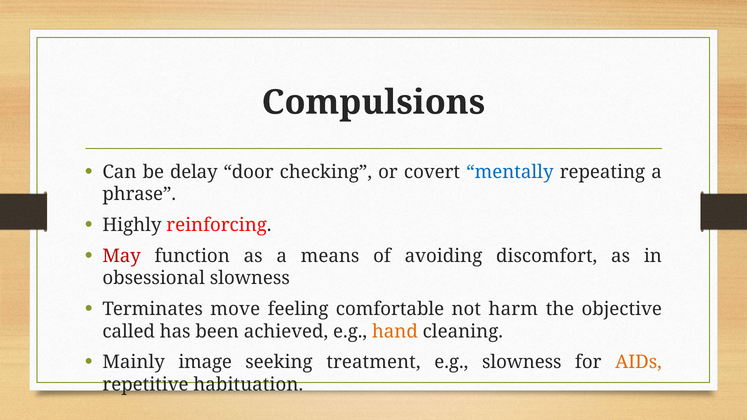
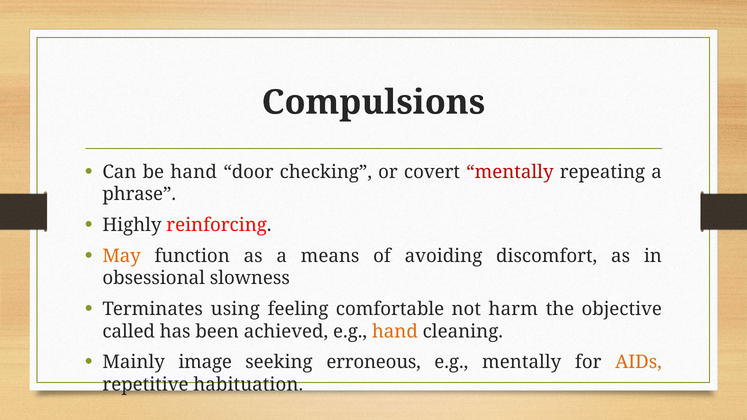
be delay: delay -> hand (194, 172)
mentally colour: blue -> red (510, 172)
May colour: red -> orange (122, 256)
move: move -> using (235, 309)
treatment: treatment -> erroneous (374, 362)
e.g slowness: slowness -> mentally (522, 362)
